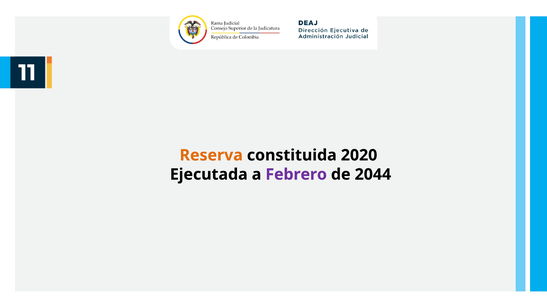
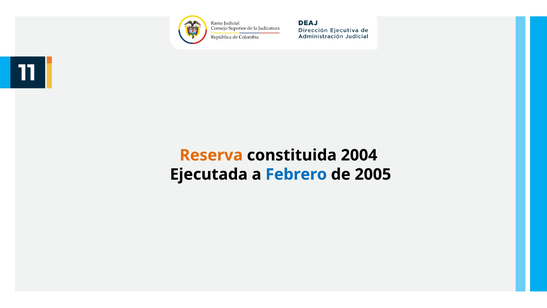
2020: 2020 -> 2004 (359, 155)
Febrero colour: purple -> blue (296, 174)
2044: 2044 -> 2005 (373, 174)
